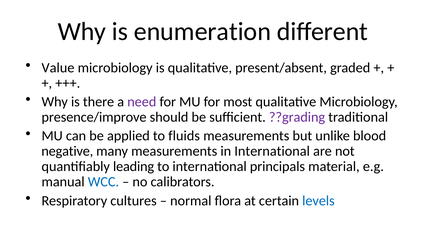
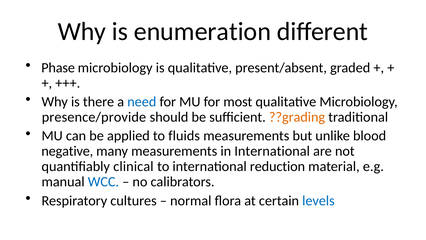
Value: Value -> Phase (58, 68)
need colour: purple -> blue (142, 102)
presence/improve: presence/improve -> presence/provide (94, 117)
??grading colour: purple -> orange (297, 117)
leading: leading -> clinical (133, 166)
principals: principals -> reduction (278, 166)
